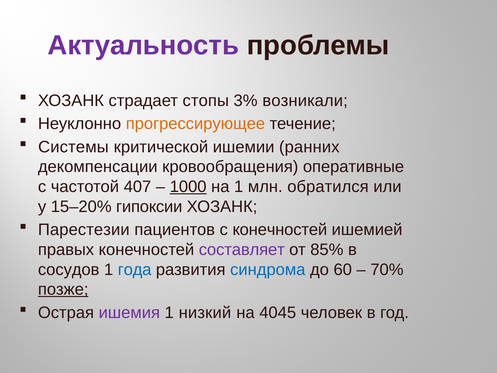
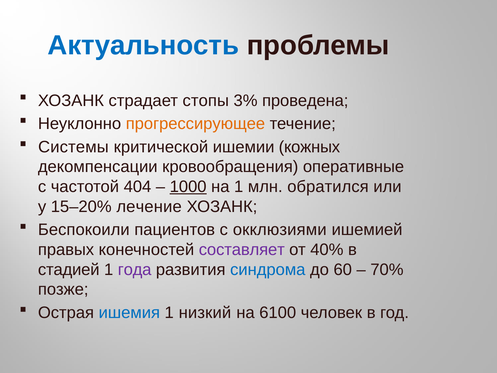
Актуальность colour: purple -> blue (143, 45)
возникали: возникали -> проведена (305, 100)
ранних: ранних -> кожных (309, 147)
407: 407 -> 404 (137, 187)
гипоксии: гипоксии -> лечение (149, 206)
Парестезии: Парестезии -> Беспокоили (84, 230)
с конечностей: конечностей -> окклюзиями (280, 230)
85%: 85% -> 40% (327, 250)
сосудов: сосудов -> стадией (69, 269)
года colour: blue -> purple (135, 269)
позже underline: present -> none (63, 289)
ишемия colour: purple -> blue (129, 313)
4045: 4045 -> 6100 (278, 313)
